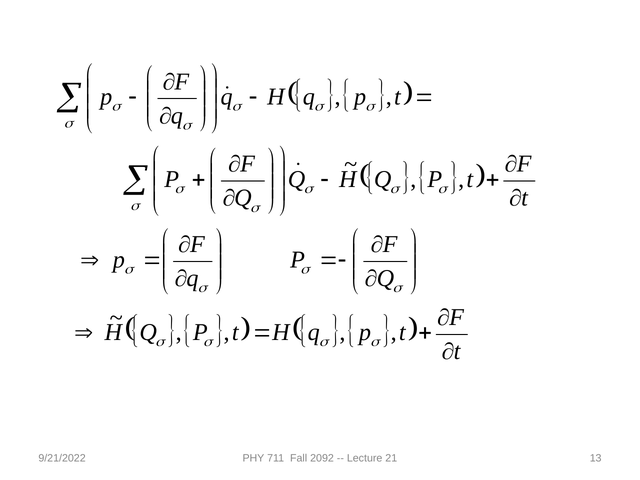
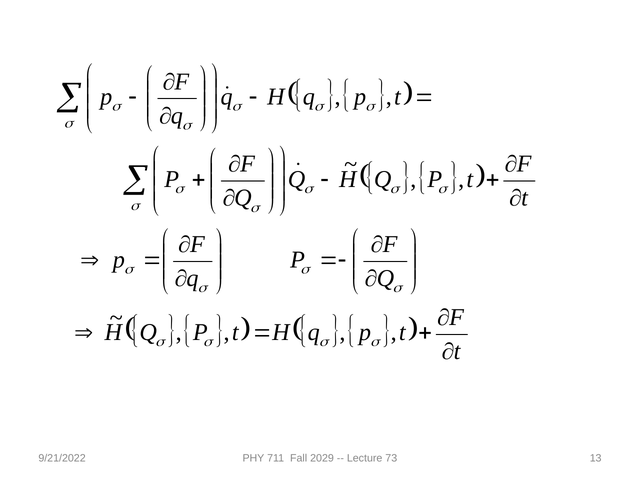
2092: 2092 -> 2029 (322, 458)
21: 21 -> 73 (391, 458)
